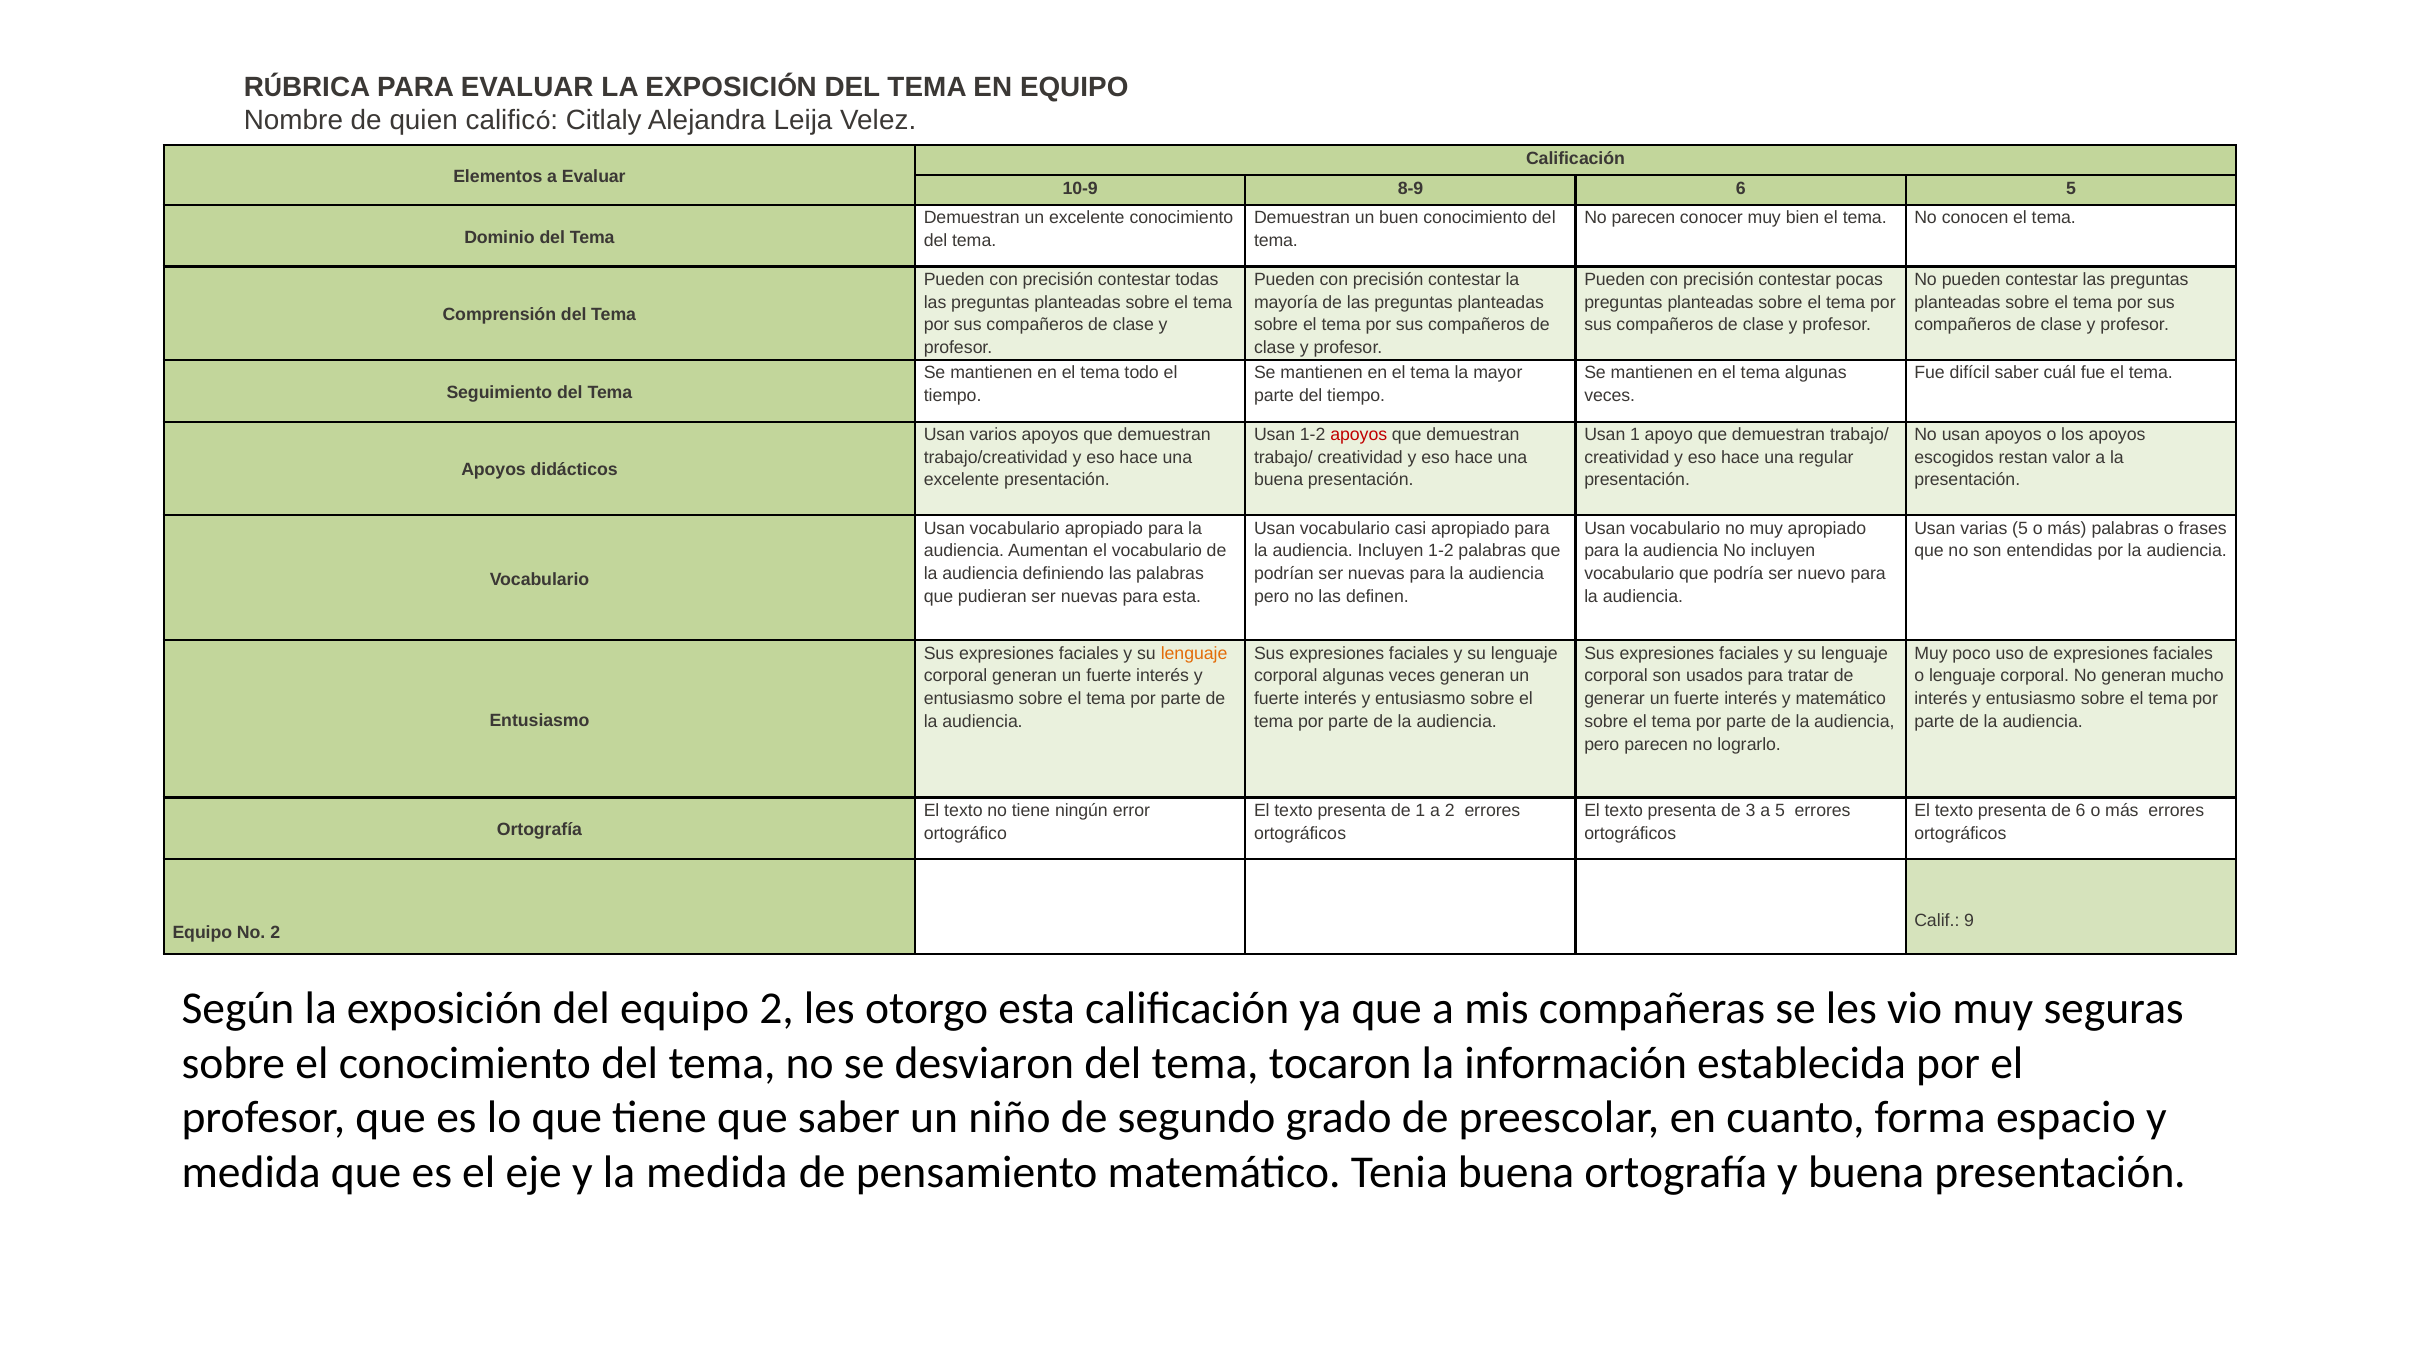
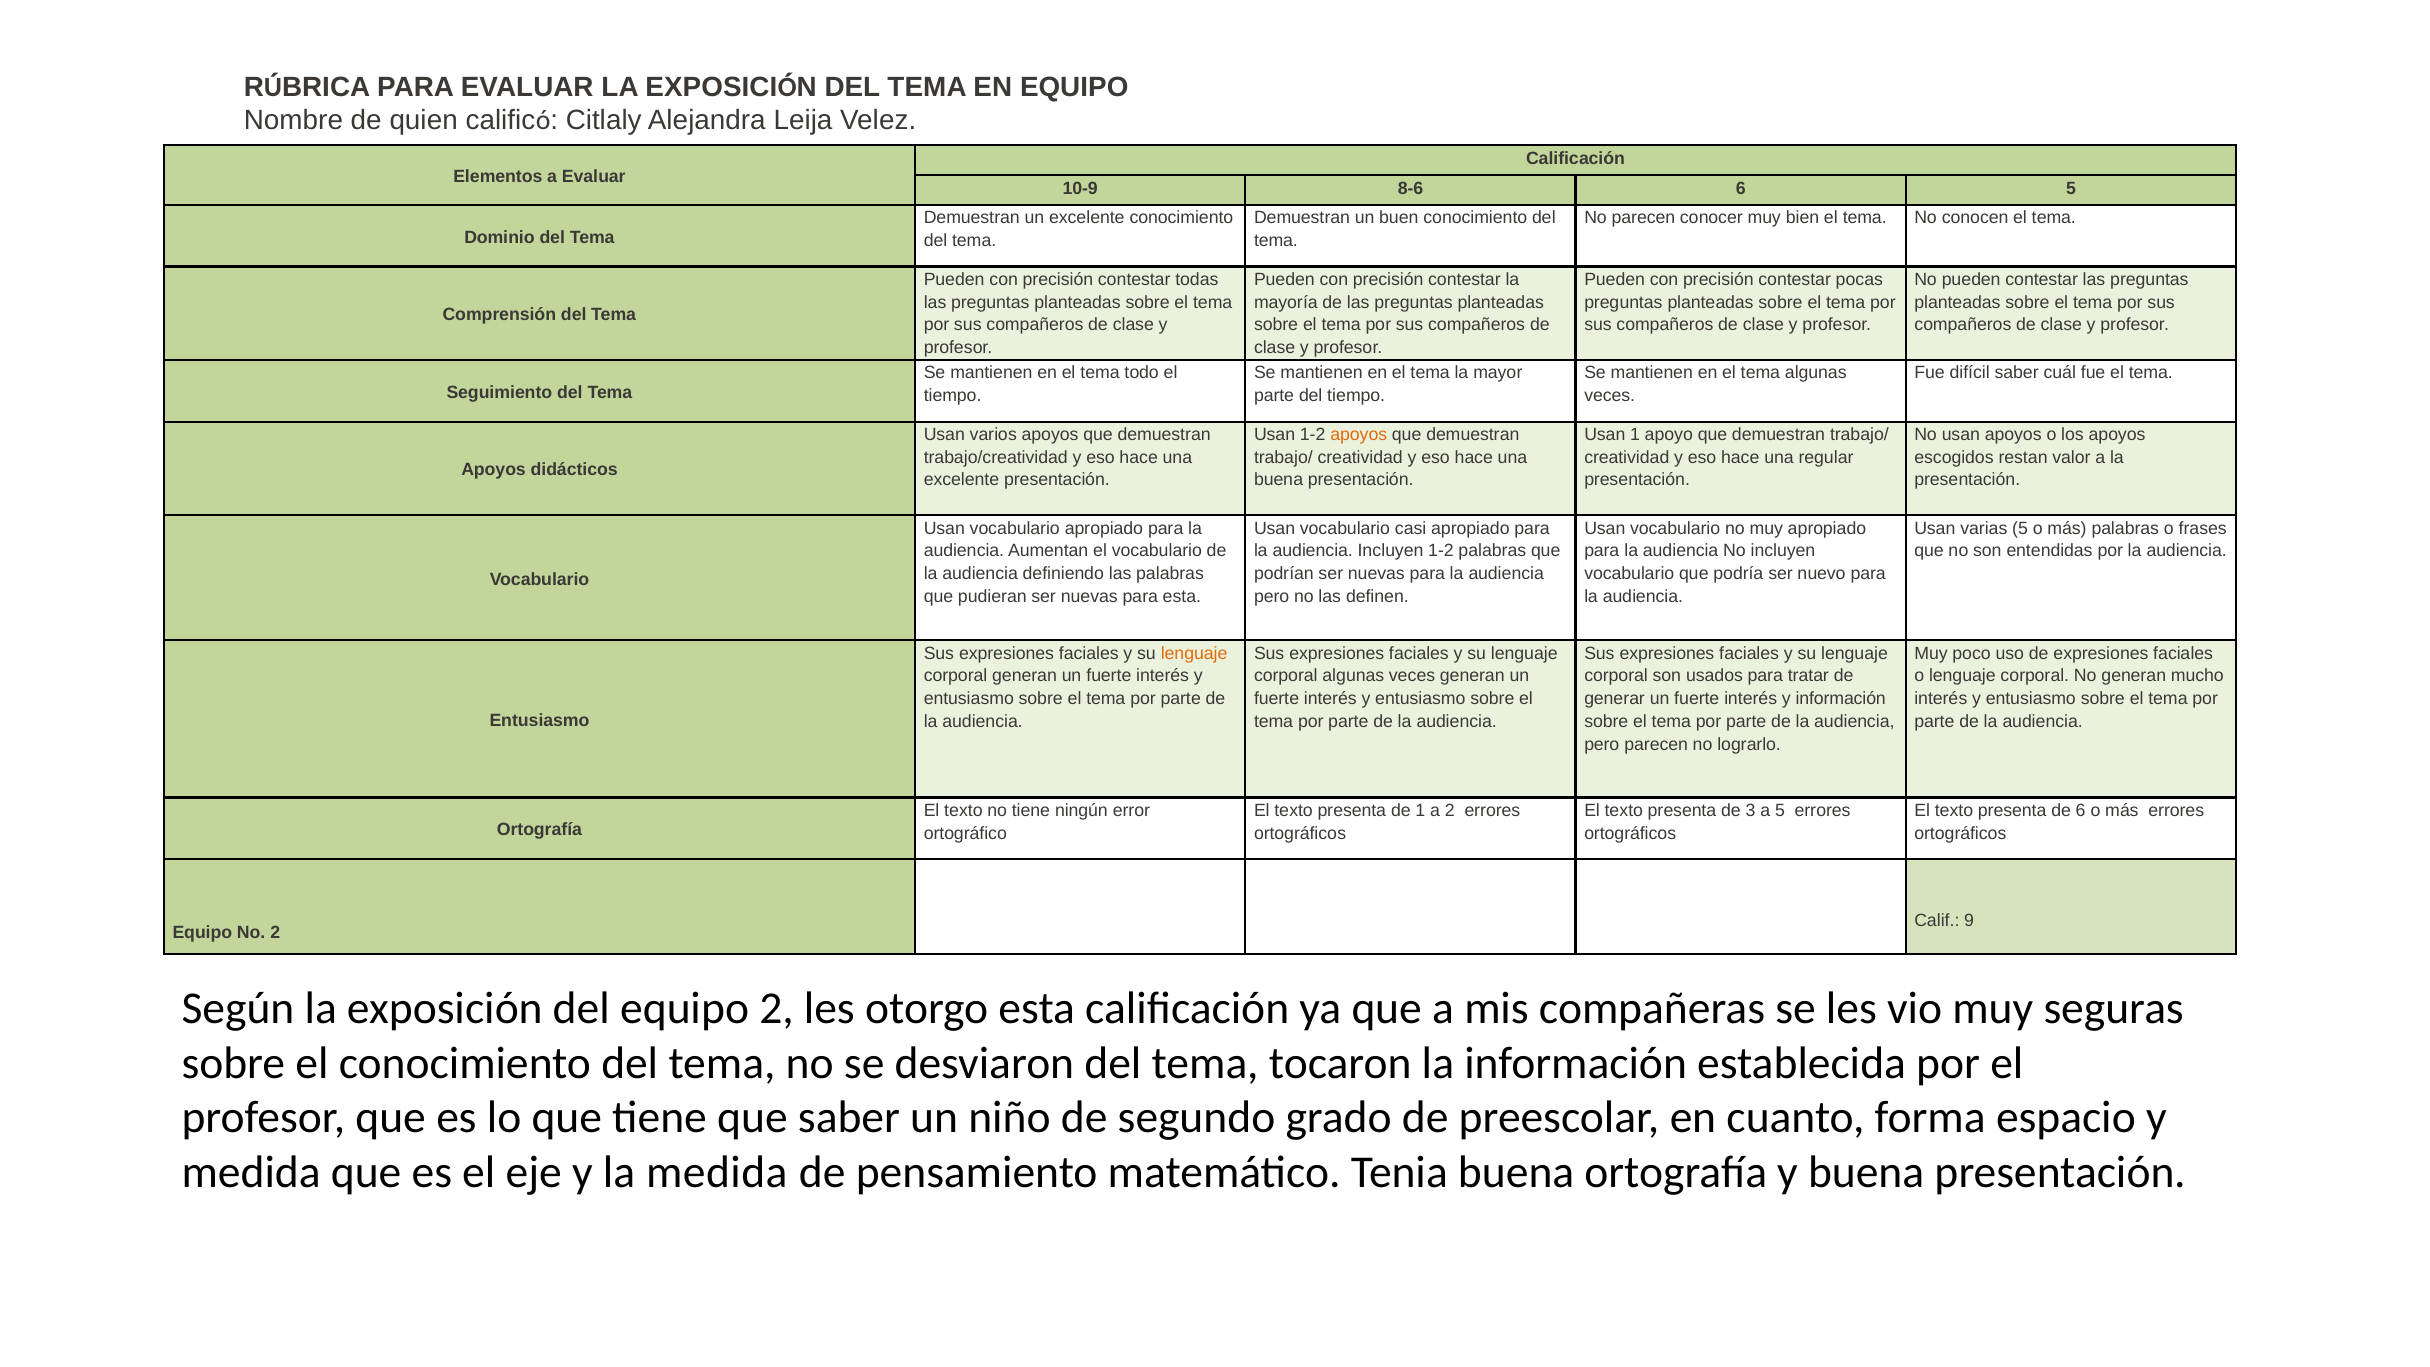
8-9: 8-9 -> 8-6 (1411, 188)
apoyos colour: red -> orange (1359, 435)
y matemático: matemático -> información (1841, 699)
